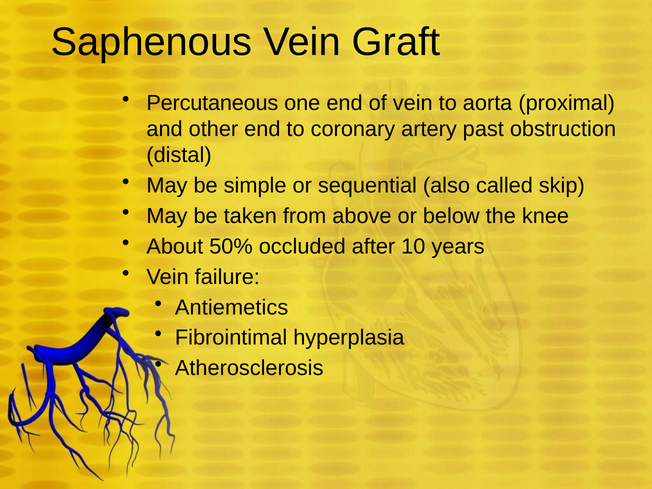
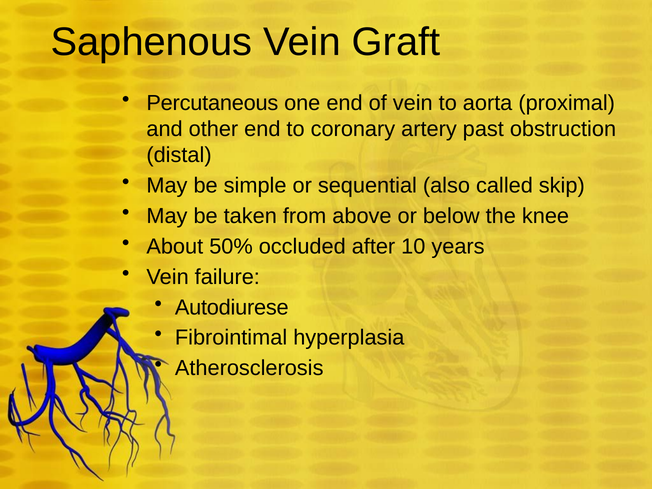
Antiemetics: Antiemetics -> Autodiurese (232, 307)
